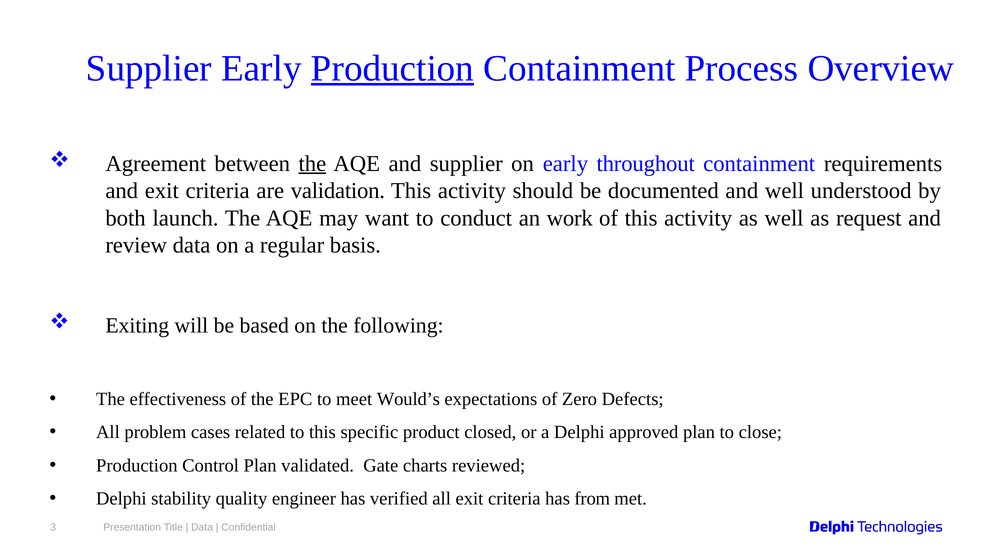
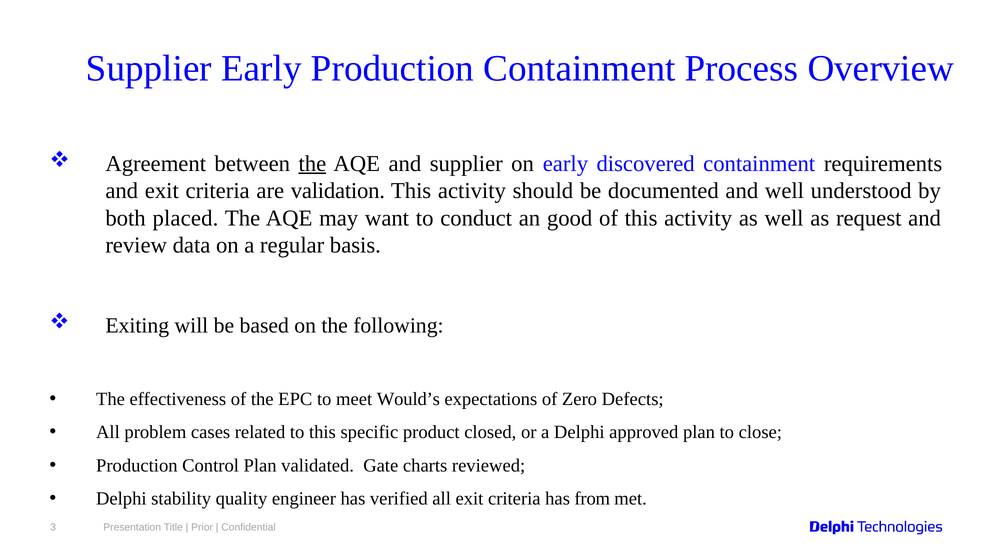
Production underline: present -> none (393, 68)
throughout: throughout -> discovered (646, 164)
launch: launch -> placed (185, 218)
work: work -> good (570, 218)
Data: Data -> Prior (202, 527)
